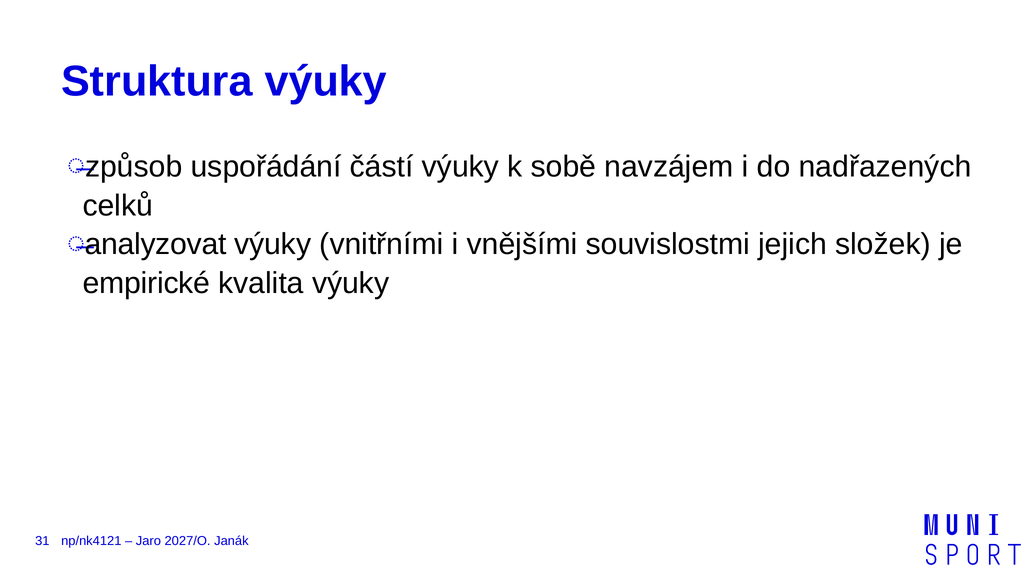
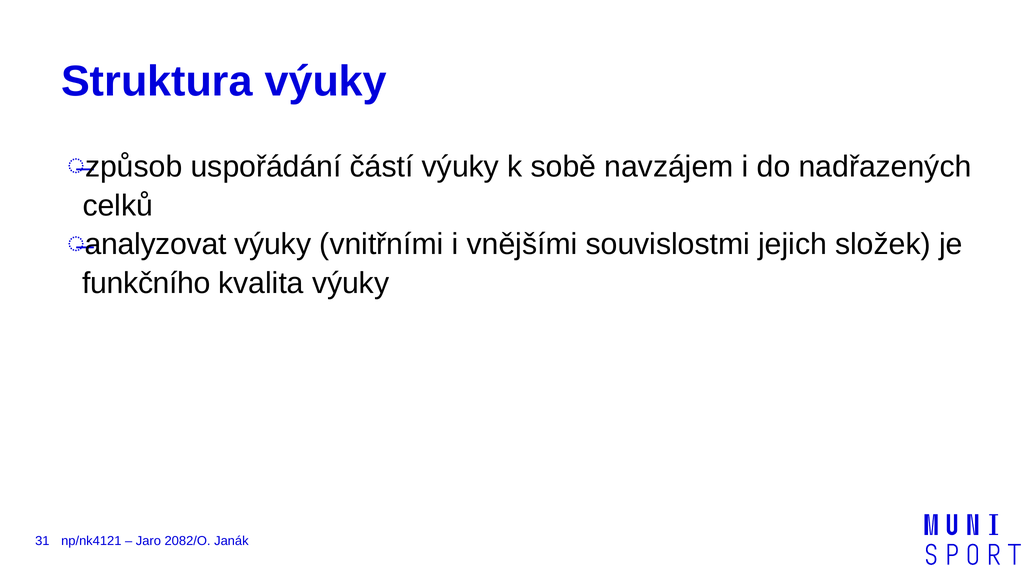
empirické: empirické -> funkčního (146, 283)
2027/O: 2027/O -> 2082/O (188, 541)
